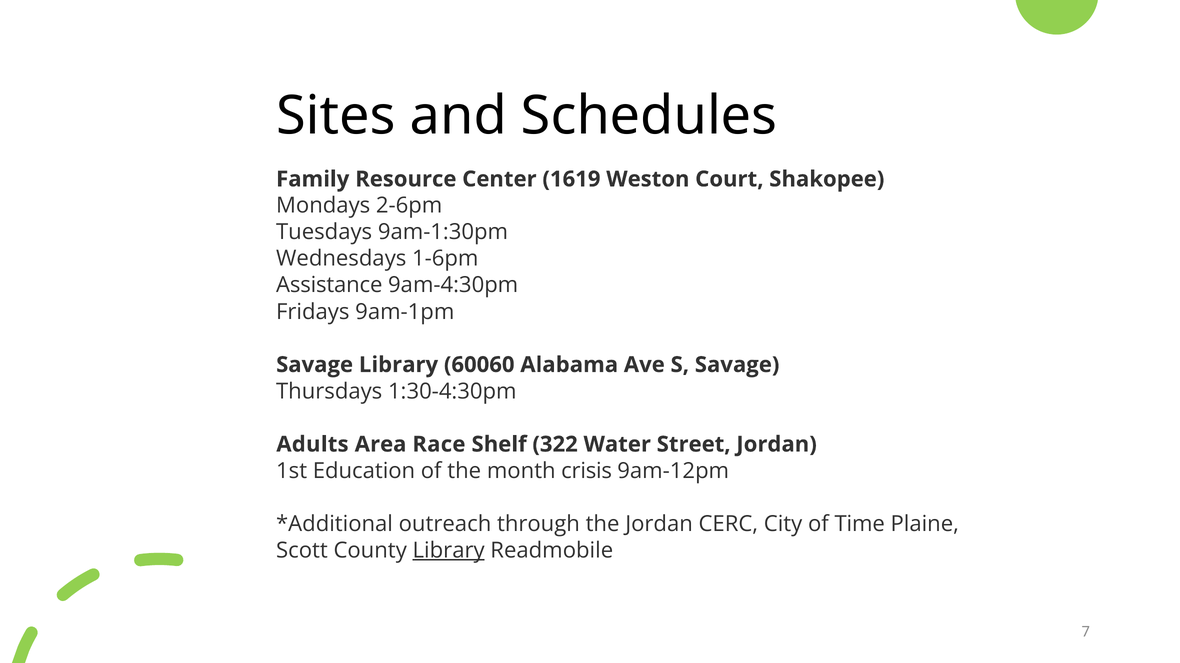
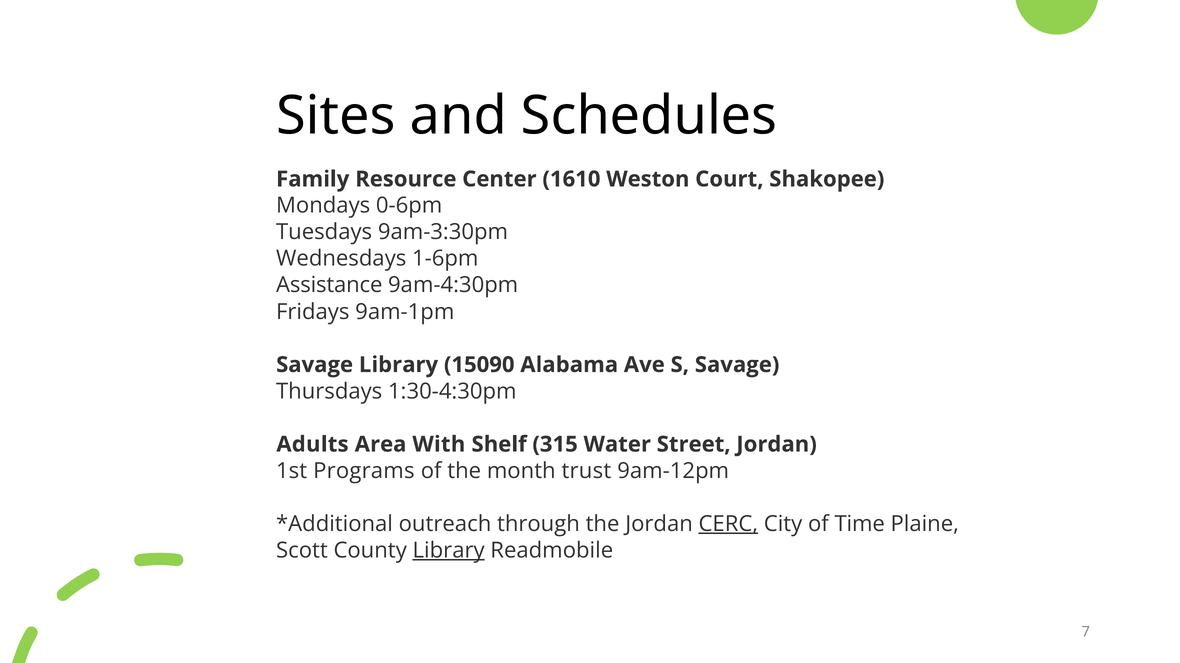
1619: 1619 -> 1610 (571, 179)
2-6pm: 2-6pm -> 0-6pm (409, 206)
9am-1:30pm: 9am-1:30pm -> 9am-3:30pm (443, 232)
60060: 60060 -> 15090 (479, 365)
Race: Race -> With (439, 445)
322: 322 -> 315 (555, 445)
Education: Education -> Programs (364, 471)
crisis: crisis -> trust (586, 471)
CERC underline: none -> present (728, 524)
